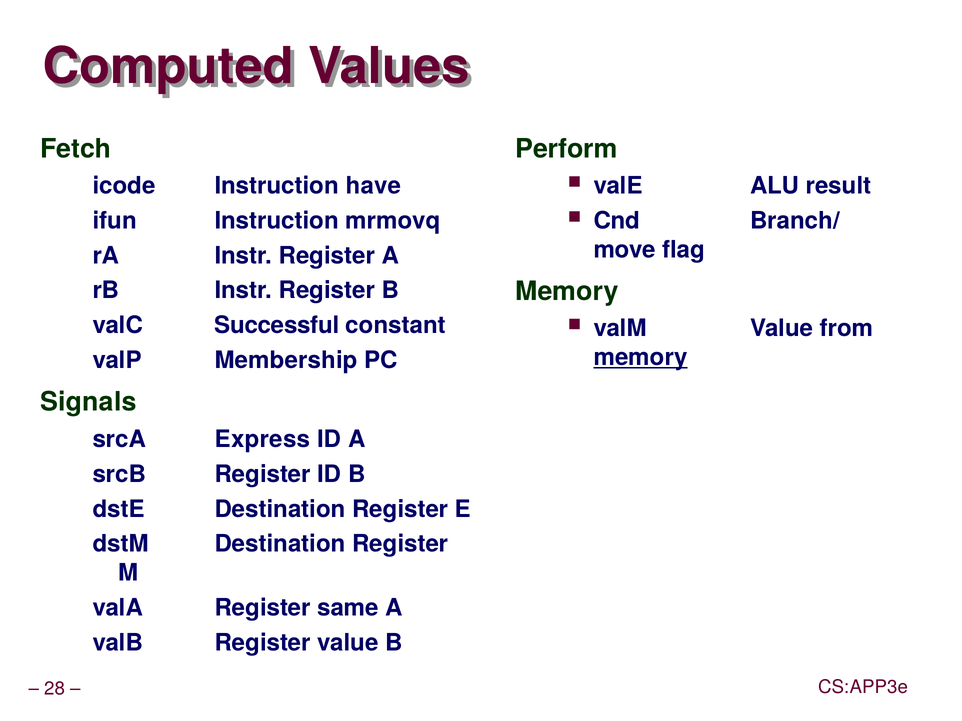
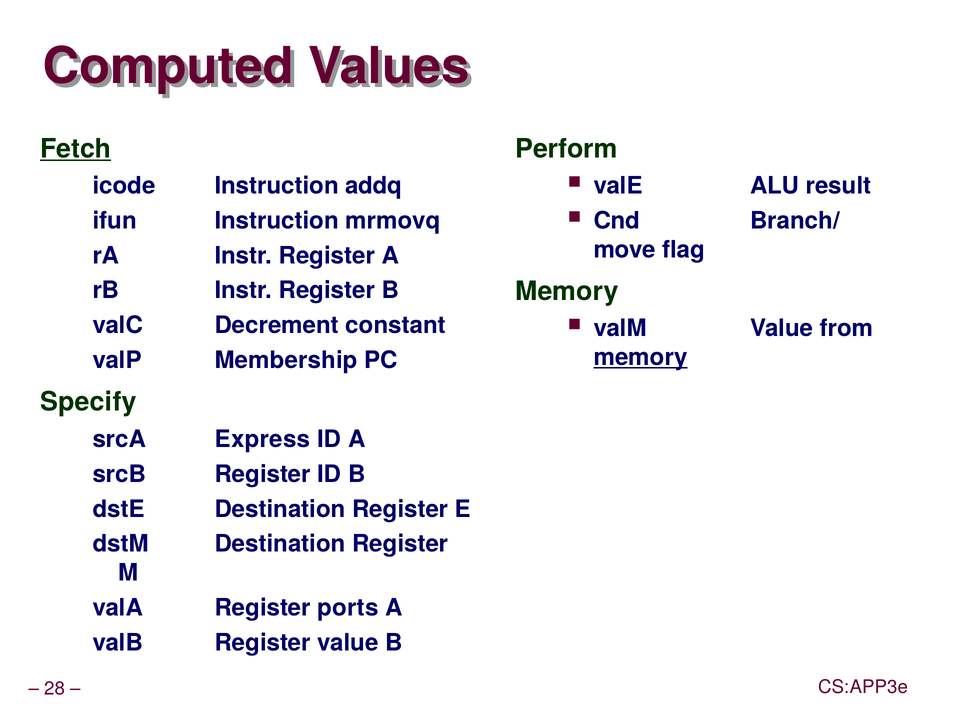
Fetch underline: none -> present (76, 149)
have: have -> addq (374, 186)
Successful: Successful -> Decrement (277, 326)
Signals: Signals -> Specify (88, 402)
same: same -> ports (348, 608)
